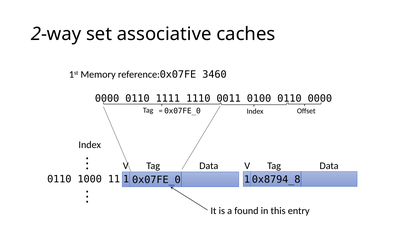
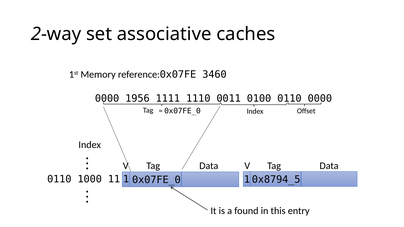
0000 0110: 0110 -> 1956 (137, 99)
0x8794_8: 0x8794_8 -> 0x8794_5 (276, 180)
